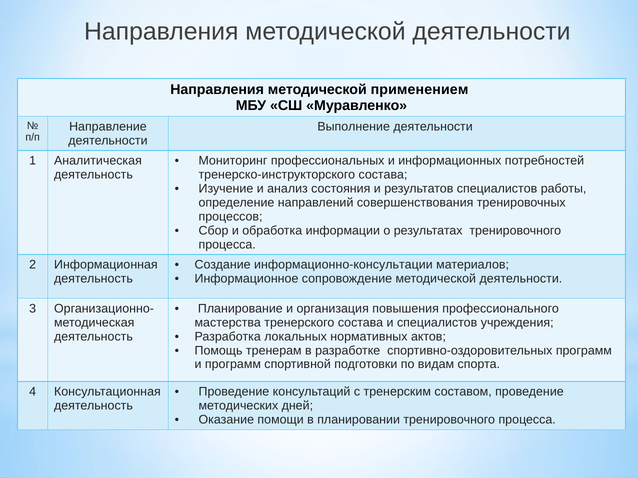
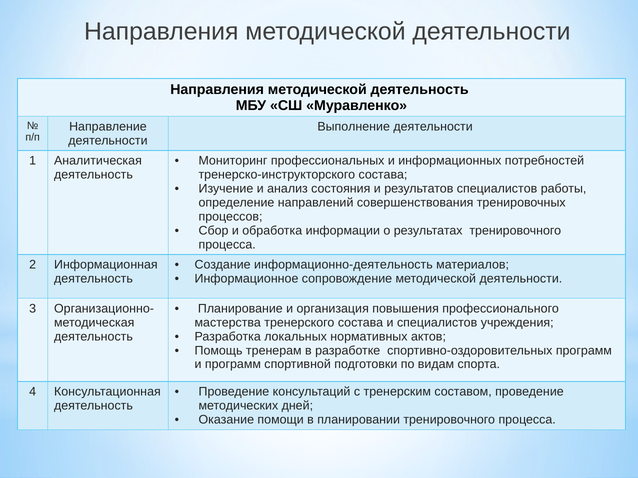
методической применением: применением -> деятельность (420, 90)
информационно-консультации: информационно-консультации -> информационно-деятельность (343, 265)
